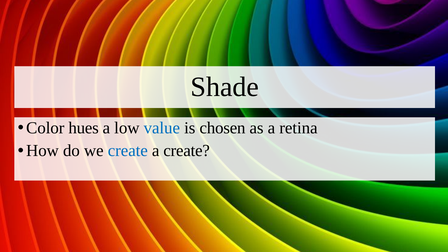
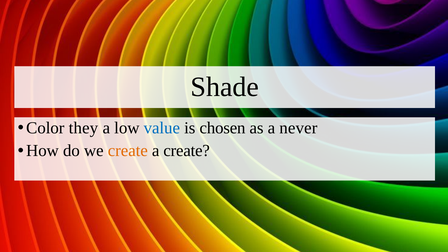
hues: hues -> they (83, 128)
retina: retina -> never (298, 128)
create colour: blue -> orange (128, 151)
